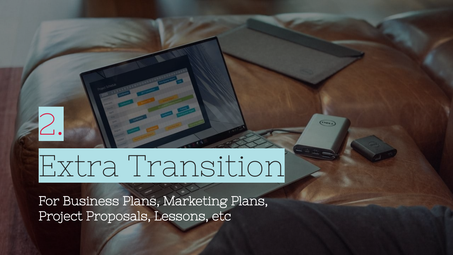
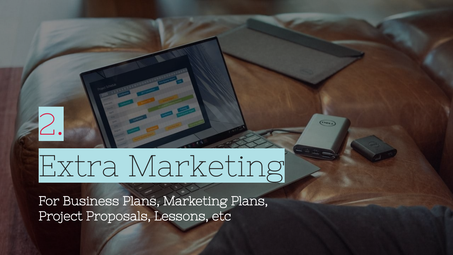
Extra Transition: Transition -> Marketing (206, 166)
